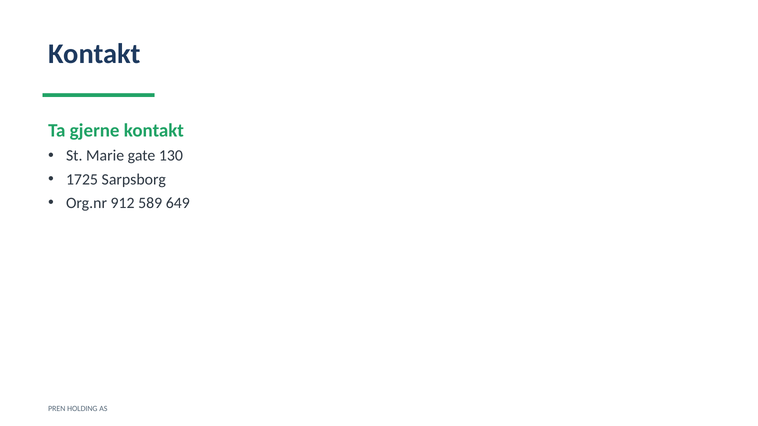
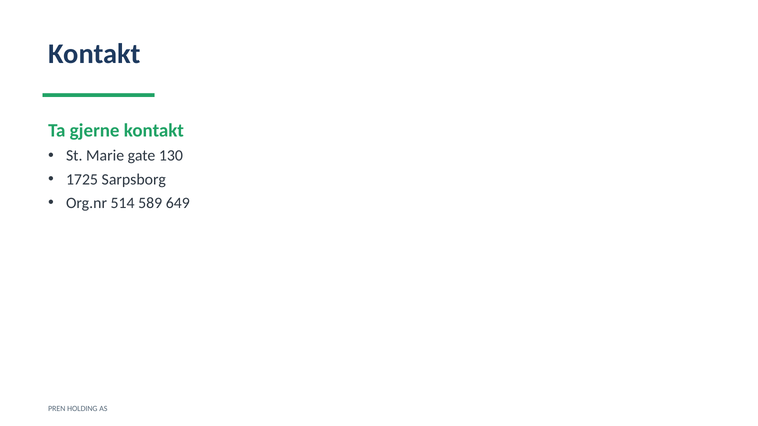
912: 912 -> 514 (123, 203)
